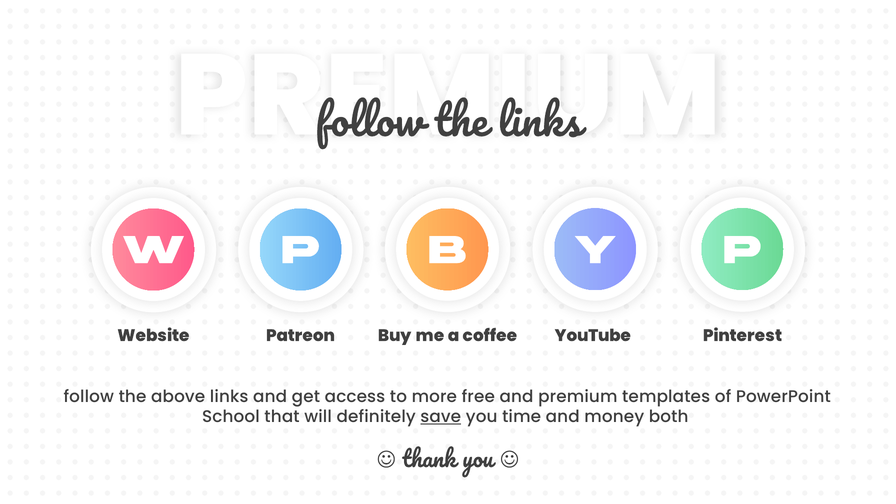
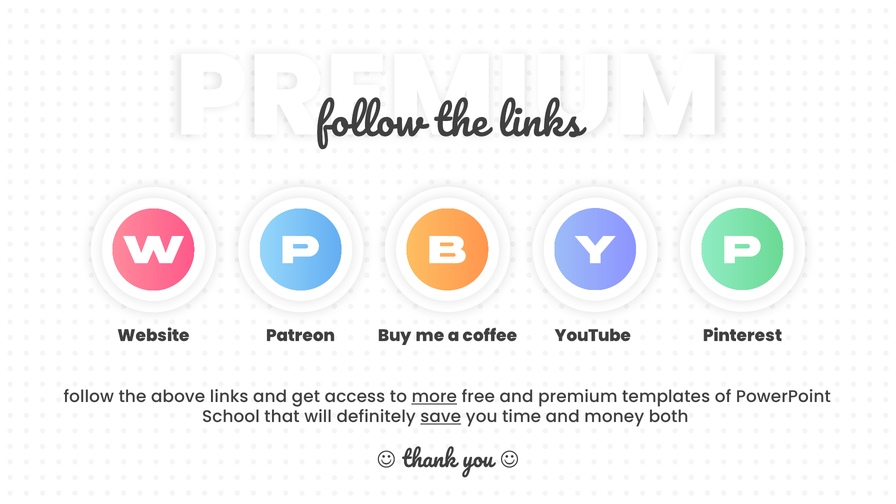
more underline: none -> present (434, 397)
